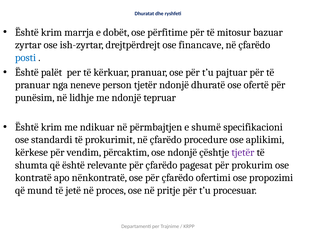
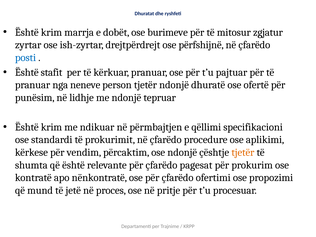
përfitime: përfitime -> burimeve (168, 32)
bazuar: bazuar -> zgjatur (268, 32)
financave: financave -> përfshijnë (201, 45)
palët: palët -> stafit (52, 72)
shumë: shumë -> qëllimi (206, 127)
tjetër colour: purple -> orange (243, 152)
